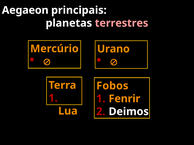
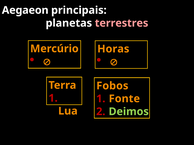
Urano: Urano -> Horas (113, 49)
Fenrir: Fenrir -> Fonte (124, 99)
Deimos colour: white -> light green (129, 112)
